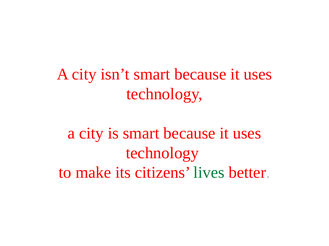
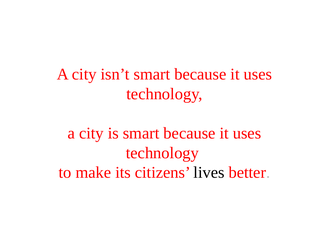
lives colour: green -> black (209, 173)
